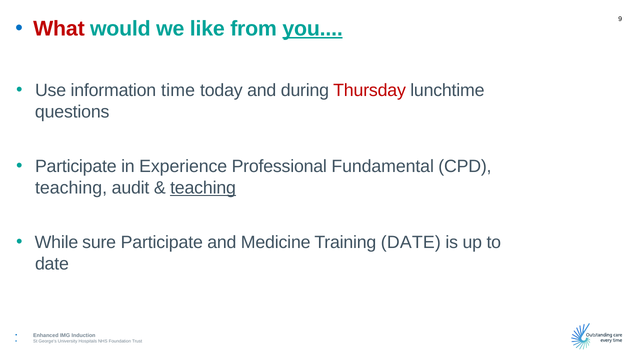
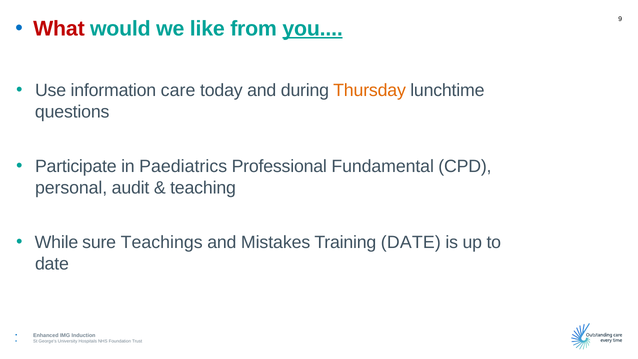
time: time -> care (178, 91)
Thursday colour: red -> orange (370, 91)
Experience: Experience -> Paediatrics (183, 166)
teaching: teaching -> personal (71, 188)
teaching underline: present -> none (203, 188)
sure Participate: Participate -> Teachings (162, 242)
Medicine: Medicine -> Mistakes (276, 242)
